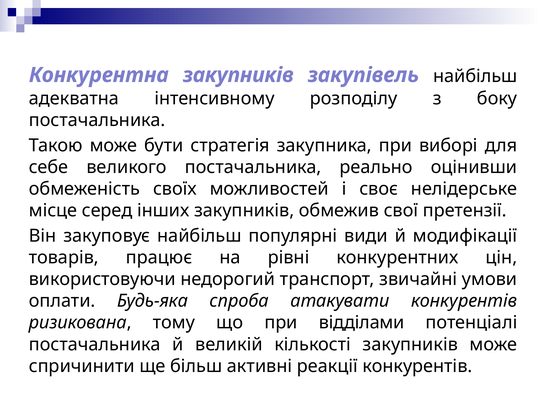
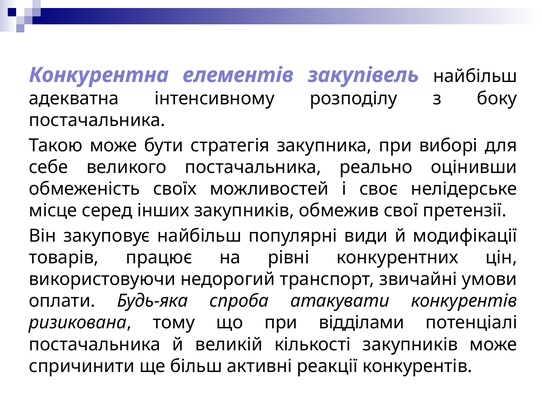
Конкурентна закупників: закупників -> елементів (238, 75)
